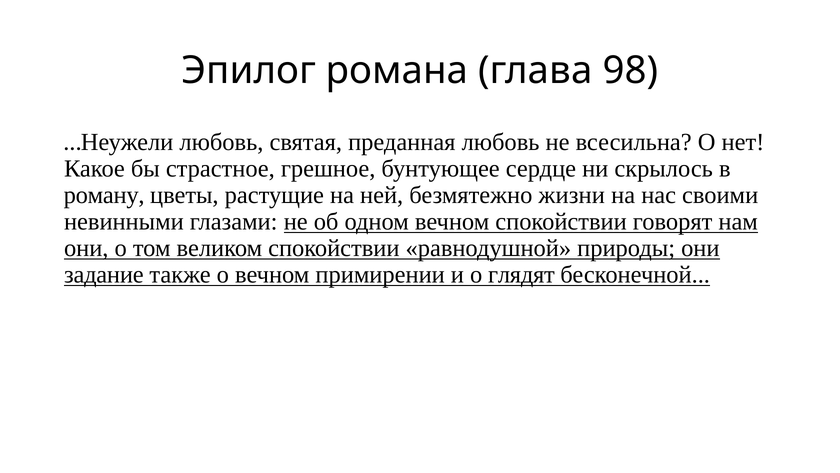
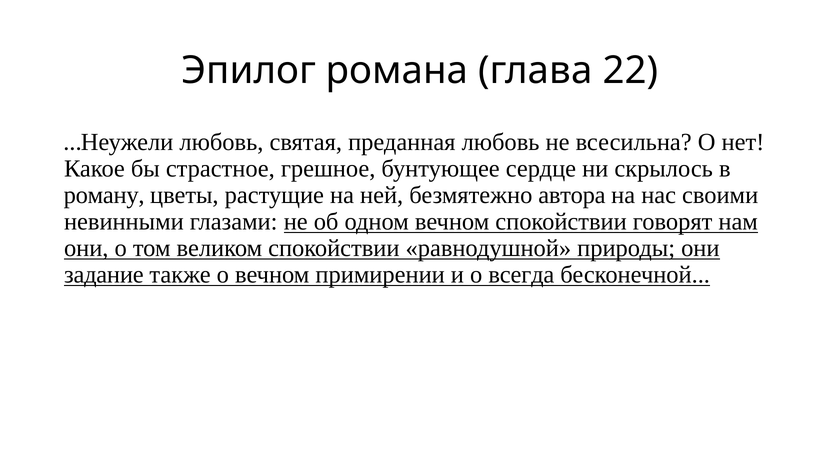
98: 98 -> 22 (630, 71)
жизни: жизни -> автора (572, 195)
глядят: глядят -> всегда (521, 274)
